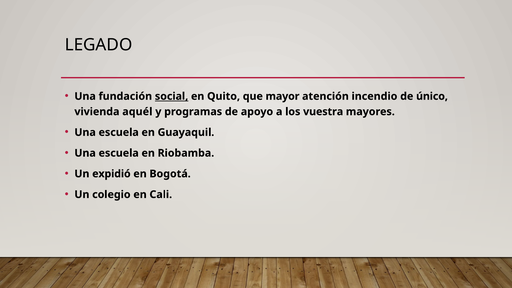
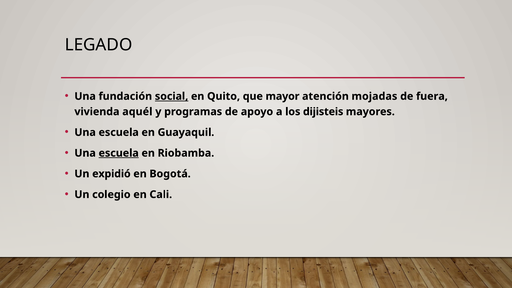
incendio: incendio -> mojadas (374, 96)
único: único -> fuera (432, 96)
vuestra: vuestra -> dijisteis (323, 112)
escuela underline: none -> present (119, 153)
